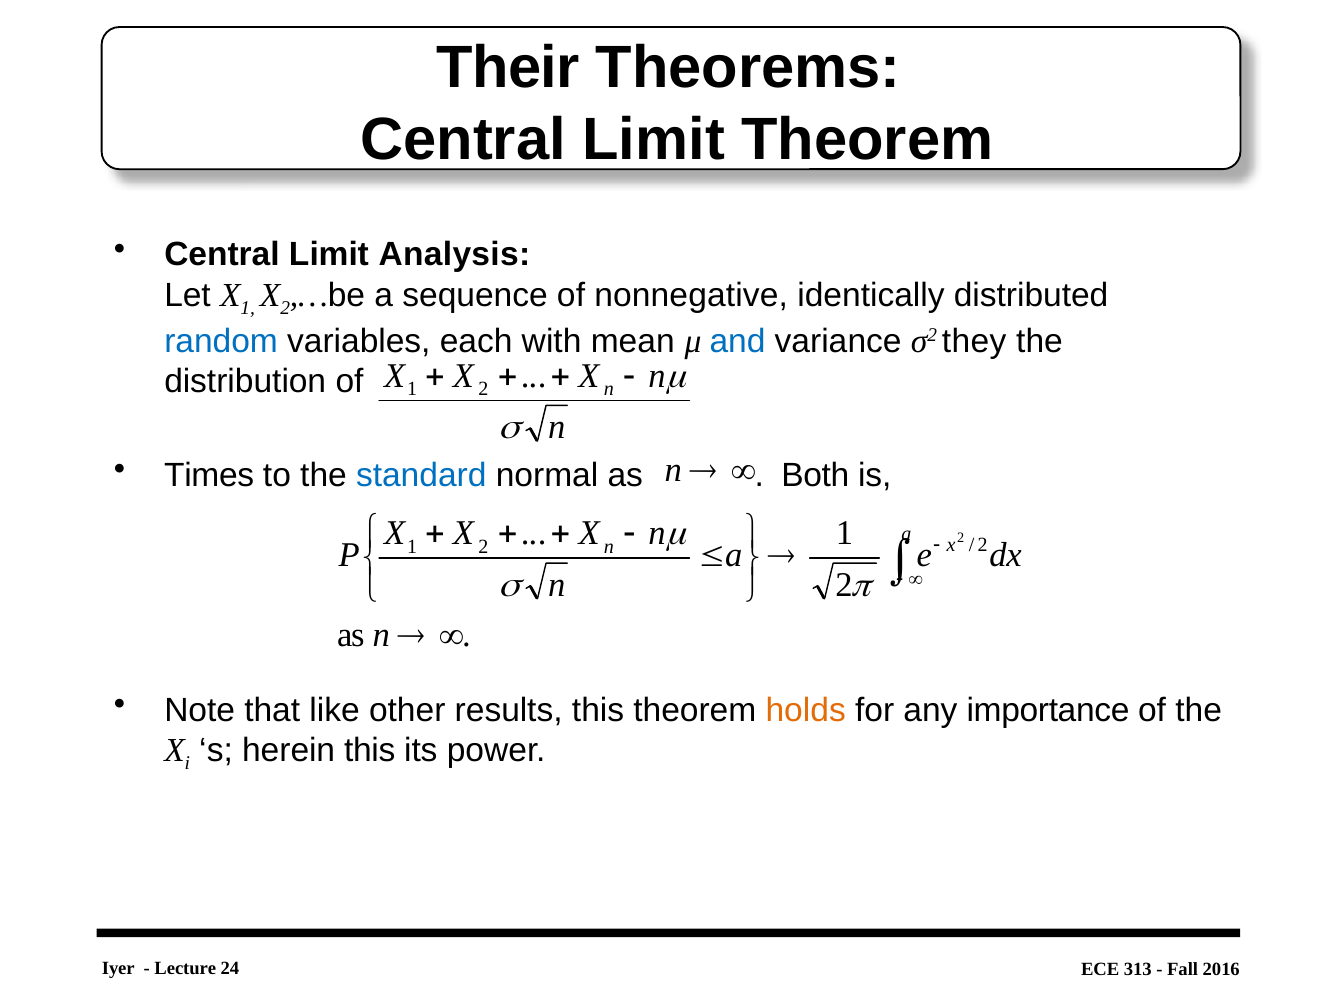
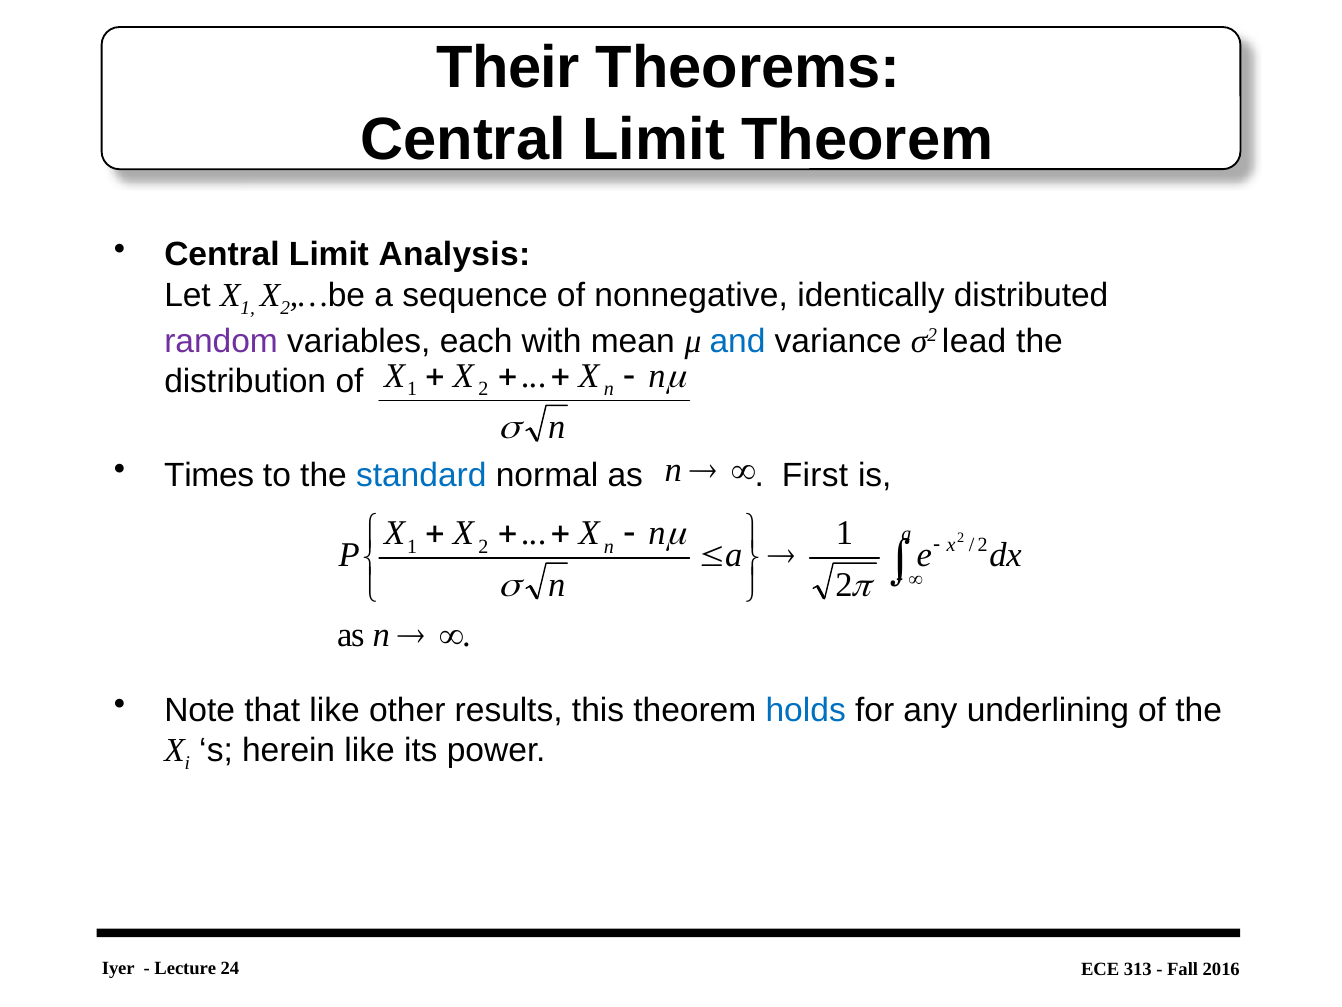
random colour: blue -> purple (221, 341)
they: they -> lead (974, 341)
Both: Both -> First (815, 475)
holds colour: orange -> blue (806, 710)
importance: importance -> underlining (1048, 710)
herein this: this -> like (370, 750)
